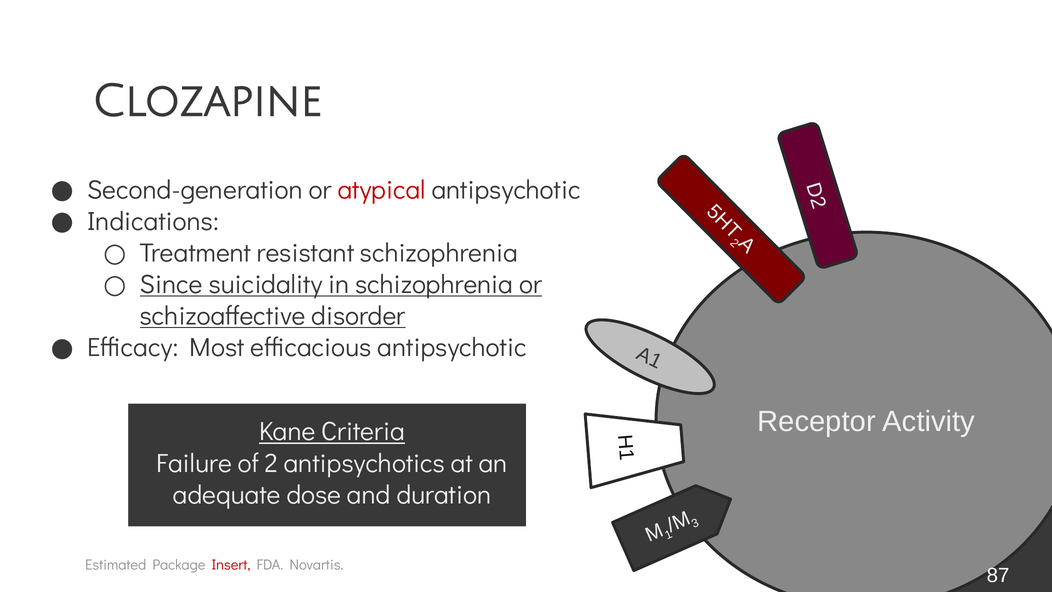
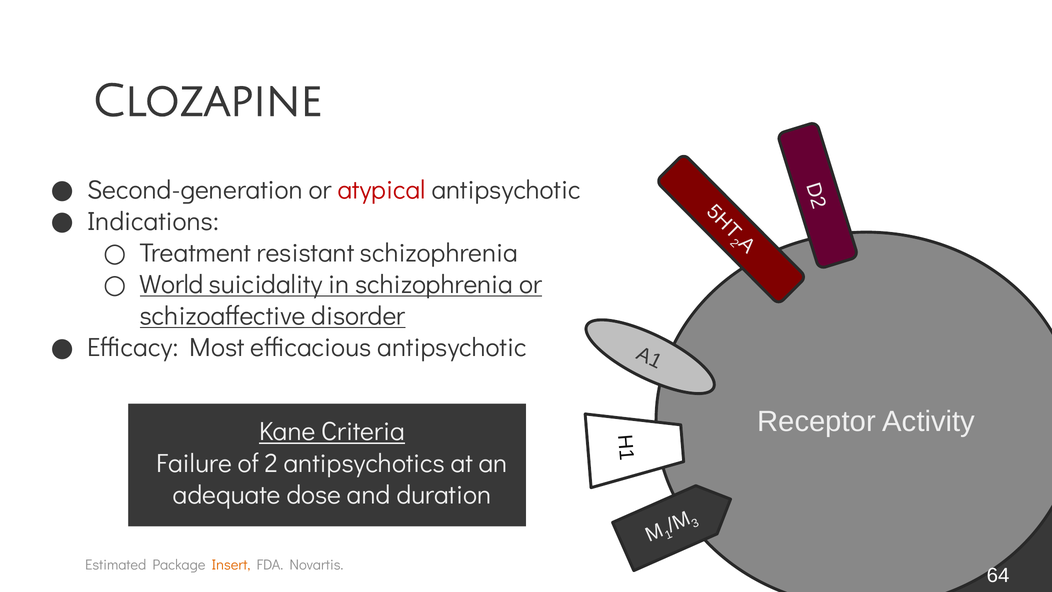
Since: Since -> World (171, 285)
Insert colour: red -> orange (231, 565)
87: 87 -> 64 (998, 575)
